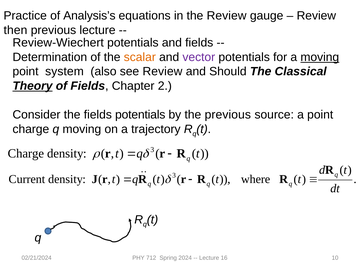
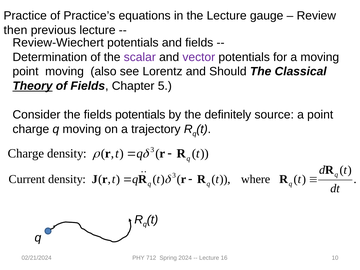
Analysis’s: Analysis’s -> Practice’s (89, 16)
the Review: Review -> Lecture (227, 16)
scalar colour: orange -> purple (140, 57)
moving underline: present -> none (320, 57)
point system: system -> moving (65, 72)
see Review: Review -> Lorentz (163, 72)
2: 2 -> 5 (165, 86)
the previous: previous -> definitely (228, 115)
